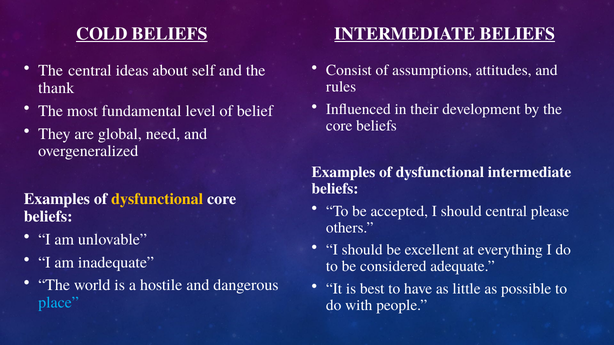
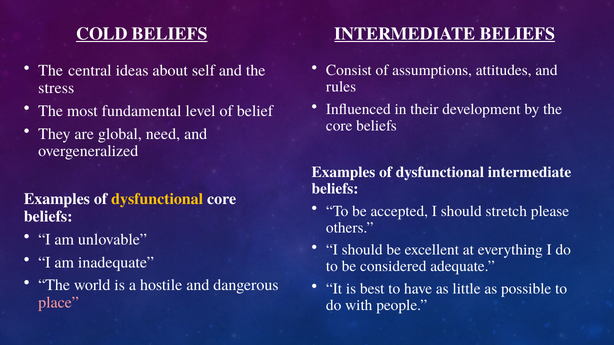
thank: thank -> stress (56, 88)
should central: central -> stretch (506, 211)
place colour: light blue -> pink (59, 303)
